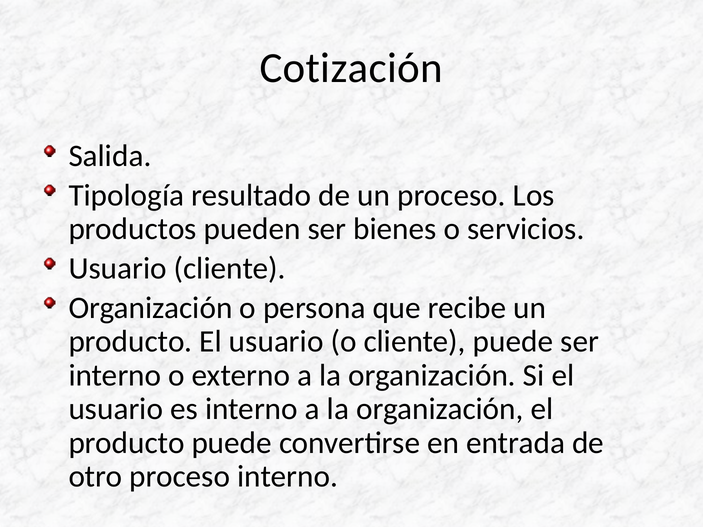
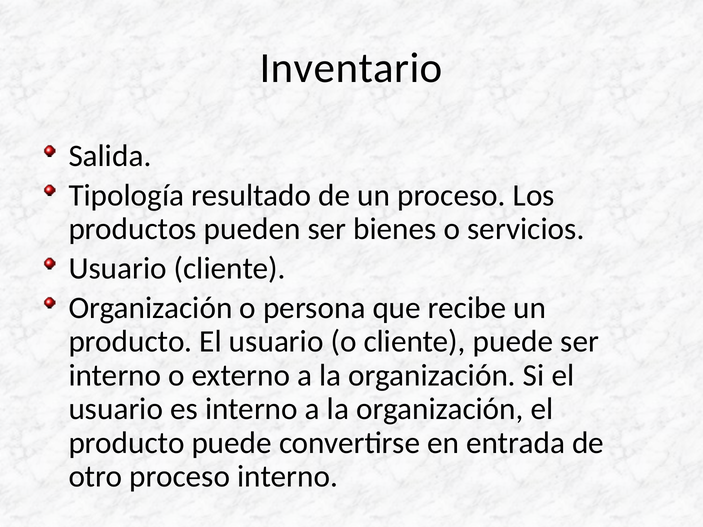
Cotización: Cotización -> Inventario (351, 68)
